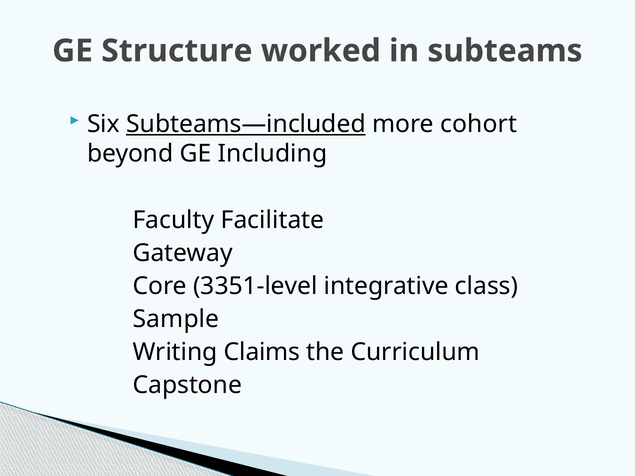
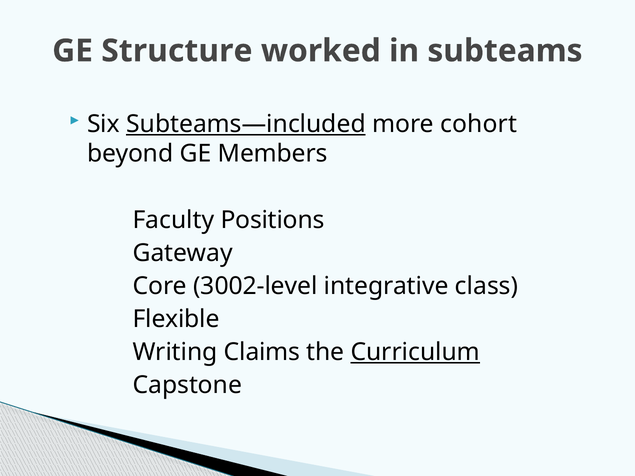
Including: Including -> Members (273, 154)
Facilitate: Facilitate -> Positions (273, 220)
3351-level: 3351-level -> 3002-level (255, 286)
Sample: Sample -> Flexible (176, 319)
Curriculum underline: none -> present (415, 352)
